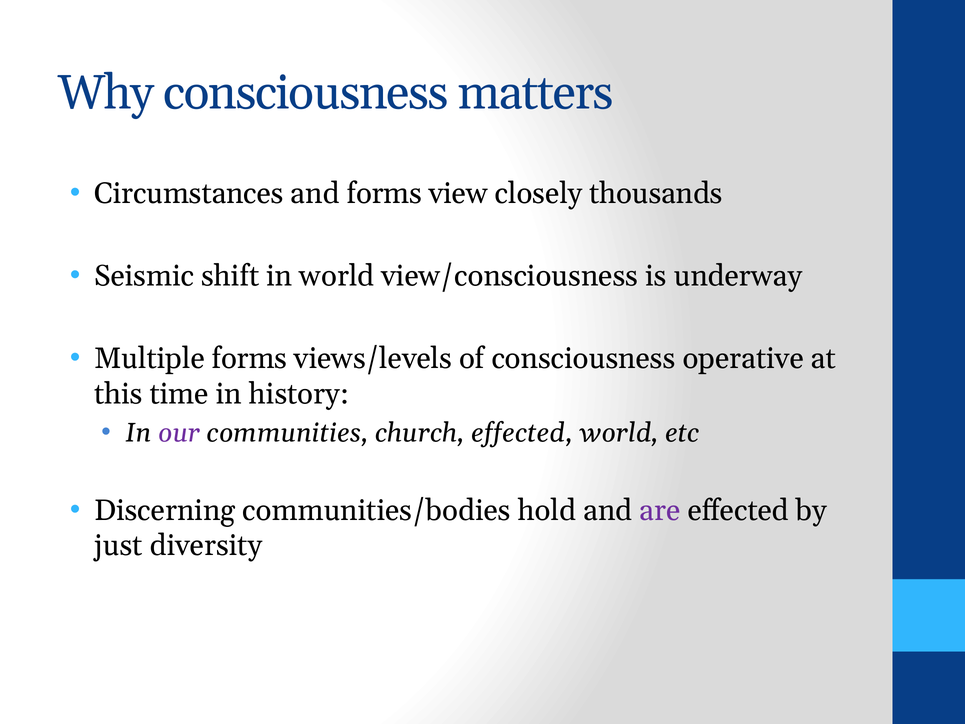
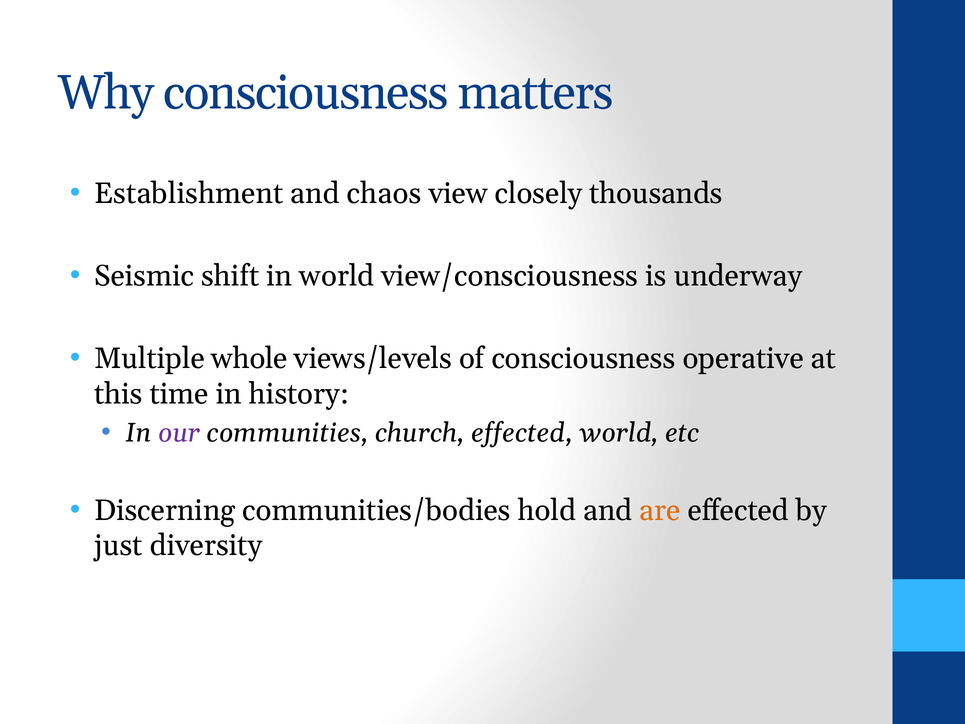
Circumstances: Circumstances -> Establishment (189, 193)
and forms: forms -> chaos (384, 193)
Multiple forms: forms -> whole (250, 358)
are colour: purple -> orange (660, 510)
